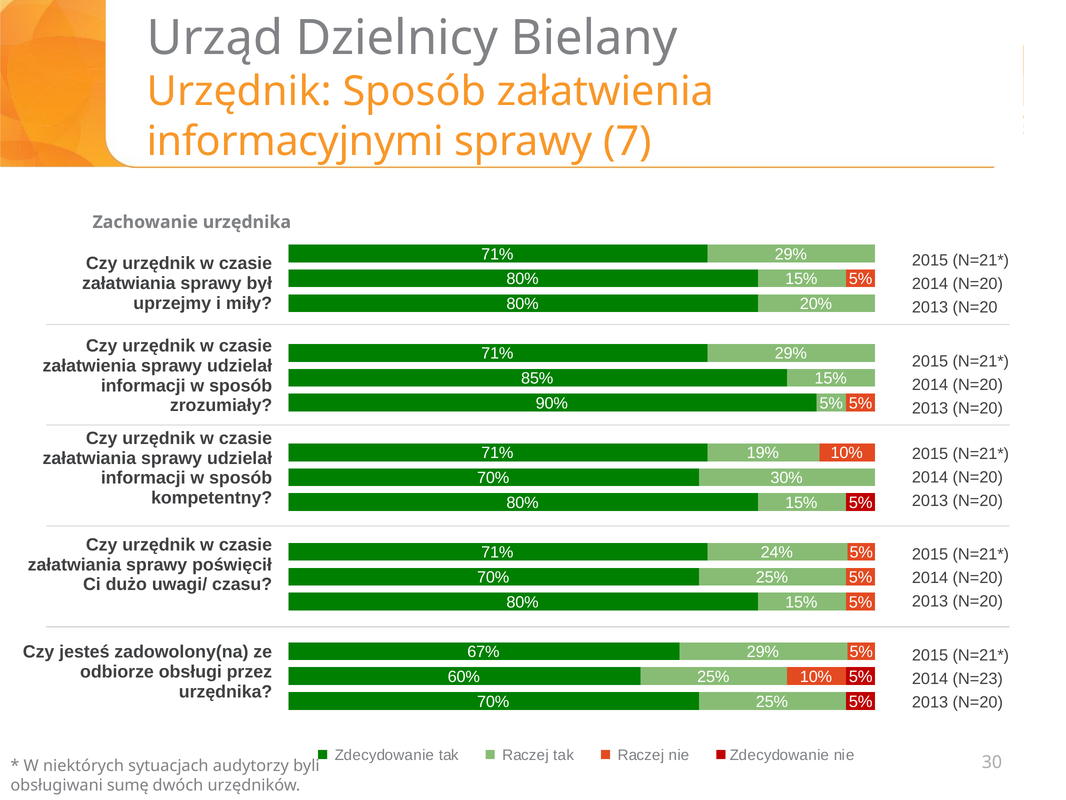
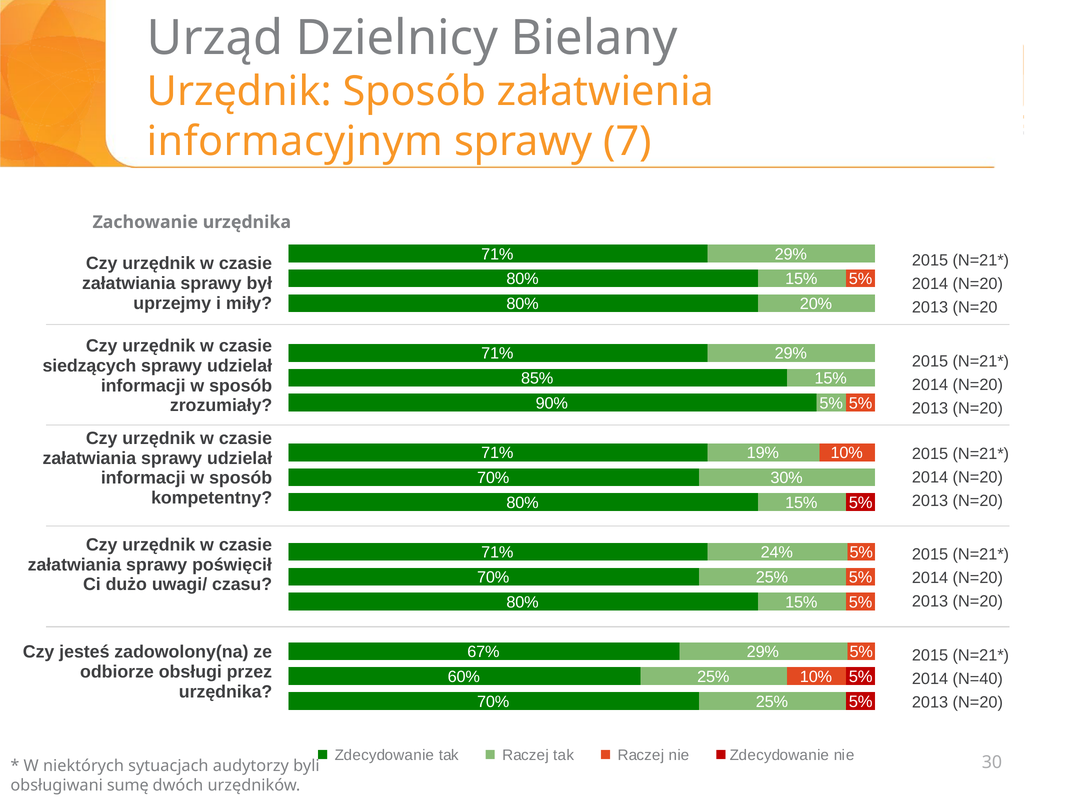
informacyjnymi: informacyjnymi -> informacyjnym (295, 141)
załatwienia: załatwienia -> siedzących (89, 366)
N=23: N=23 -> N=40 (978, 678)
